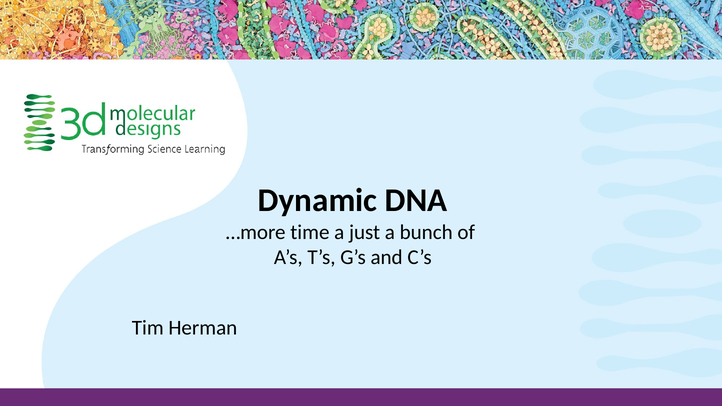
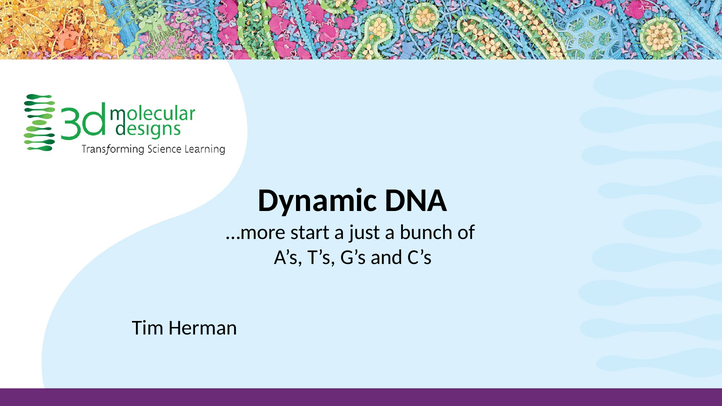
time: time -> start (310, 232)
